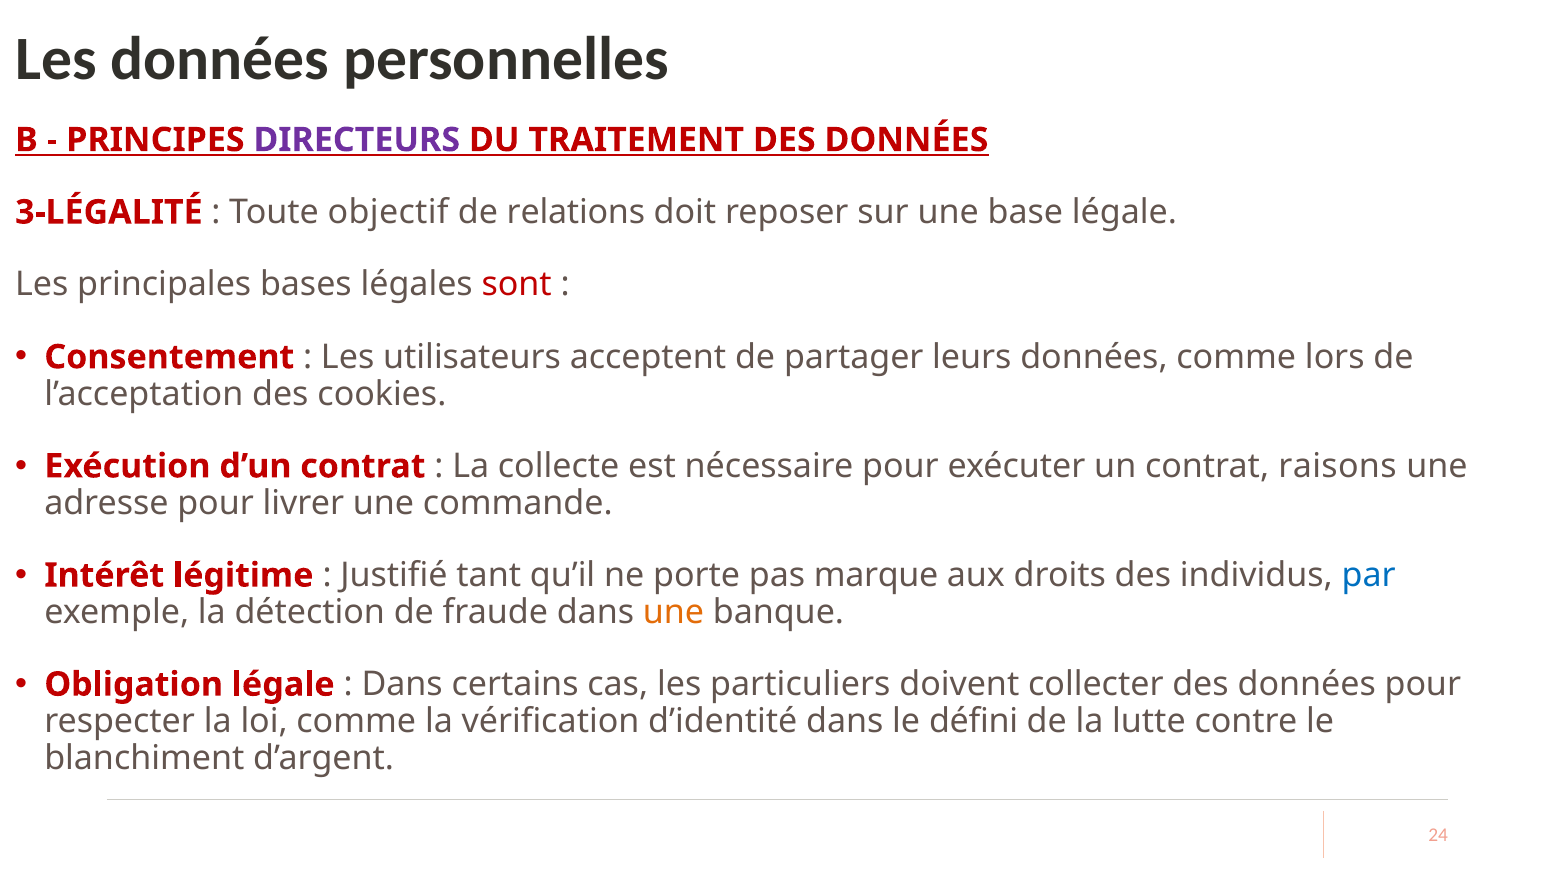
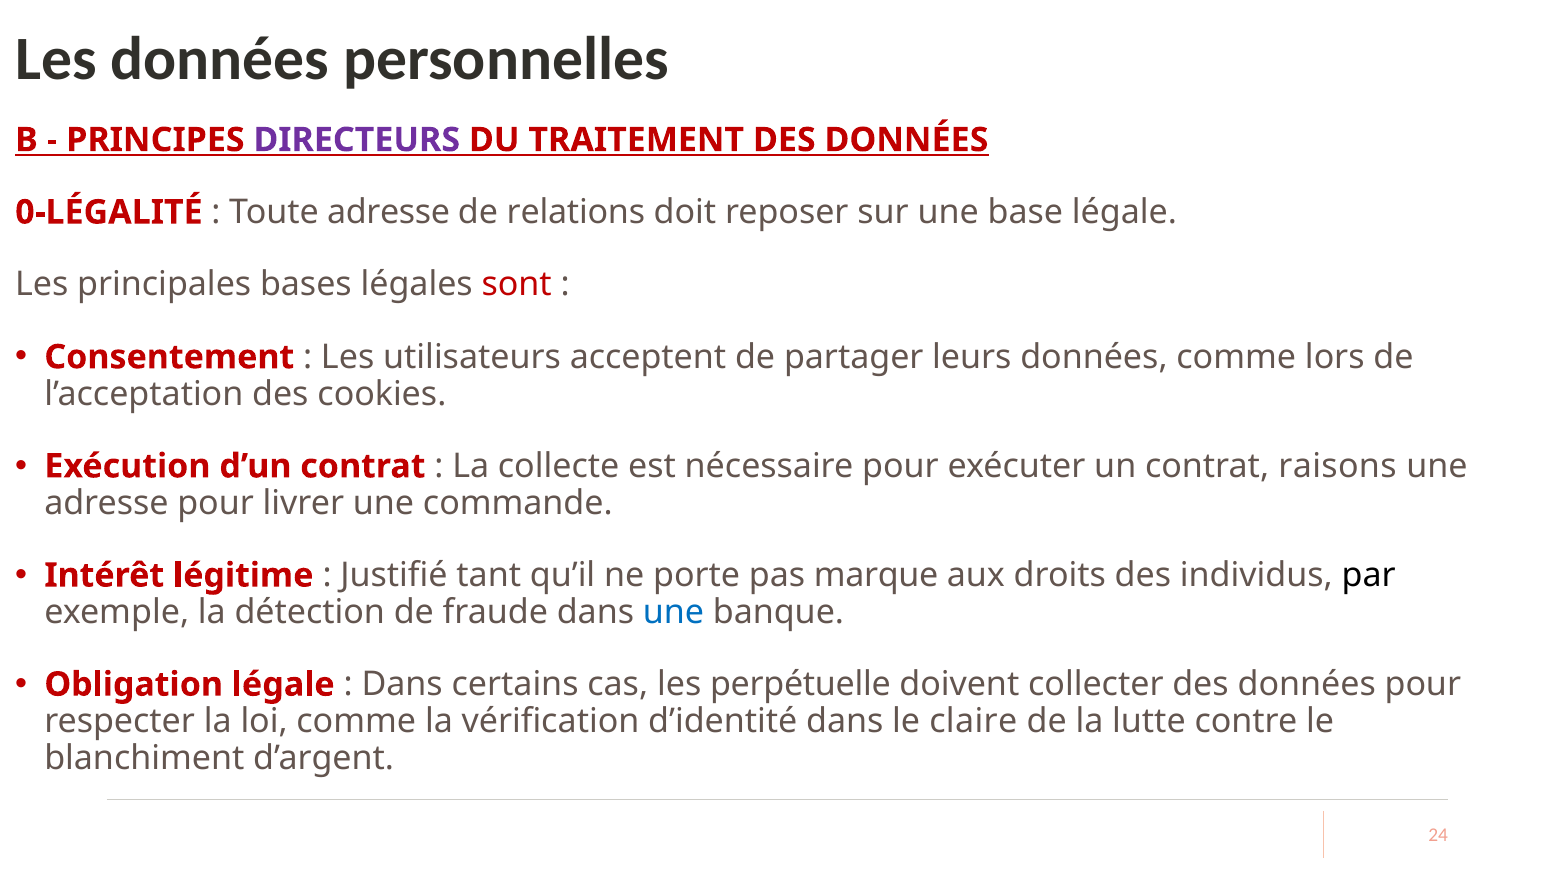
3-LÉGALITÉ: 3-LÉGALITÉ -> 0-LÉGALITÉ (109, 212)
Toute objectif: objectif -> adresse (389, 212)
par colour: blue -> black (1369, 575)
une colour: orange -> blue (673, 612)
particuliers: particuliers -> perpétuelle (800, 684)
défini: défini -> claire (973, 721)
